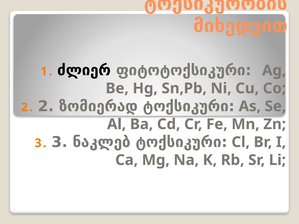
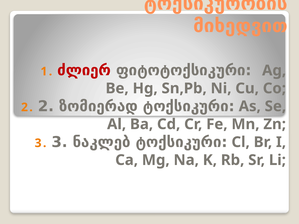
ძლიერ colour: black -> red (84, 71)
